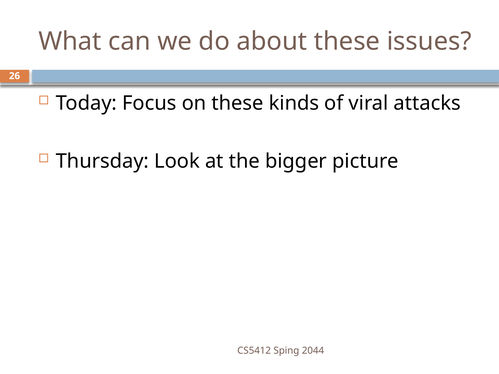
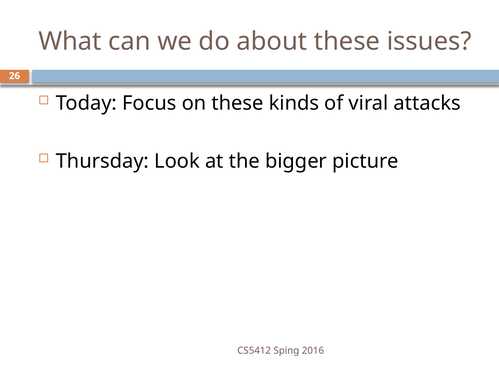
2044: 2044 -> 2016 (313, 351)
